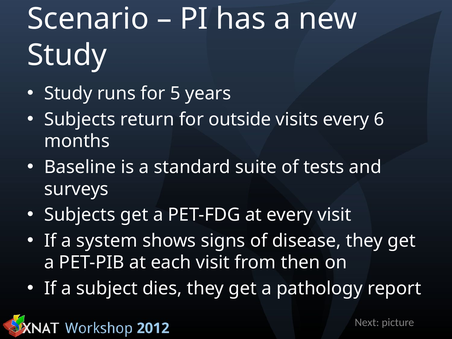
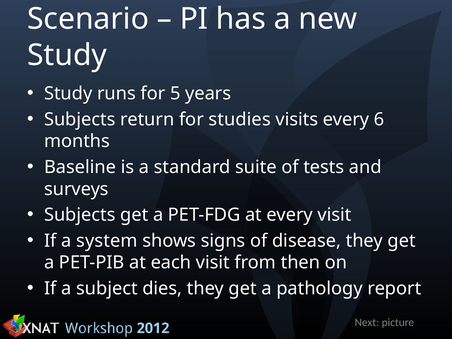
outside: outside -> studies (240, 119)
